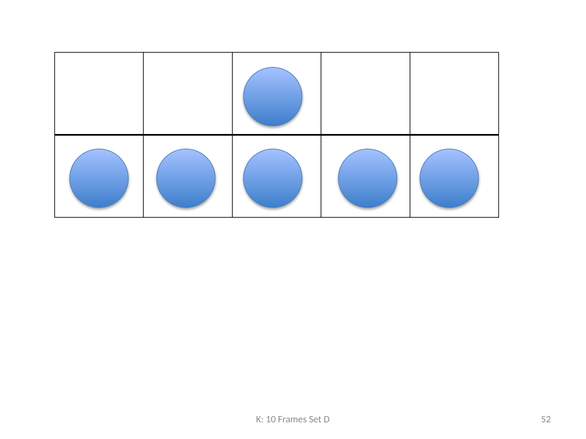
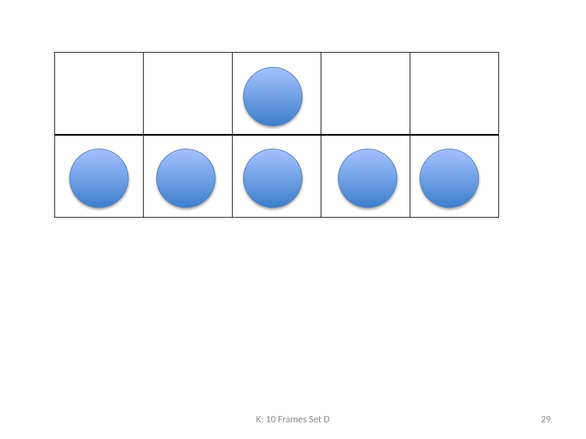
52: 52 -> 29 (546, 420)
